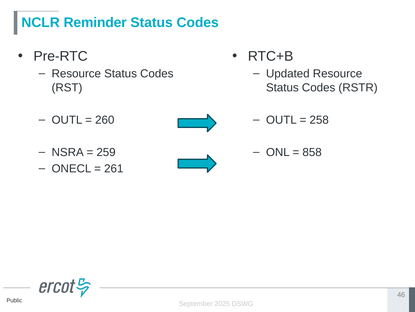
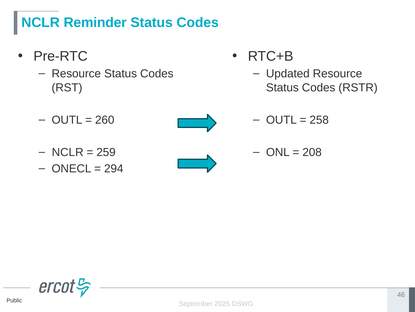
858: 858 -> 208 (312, 152)
NSRA: NSRA -> NCLR (68, 152)
261: 261 -> 294 (114, 168)
